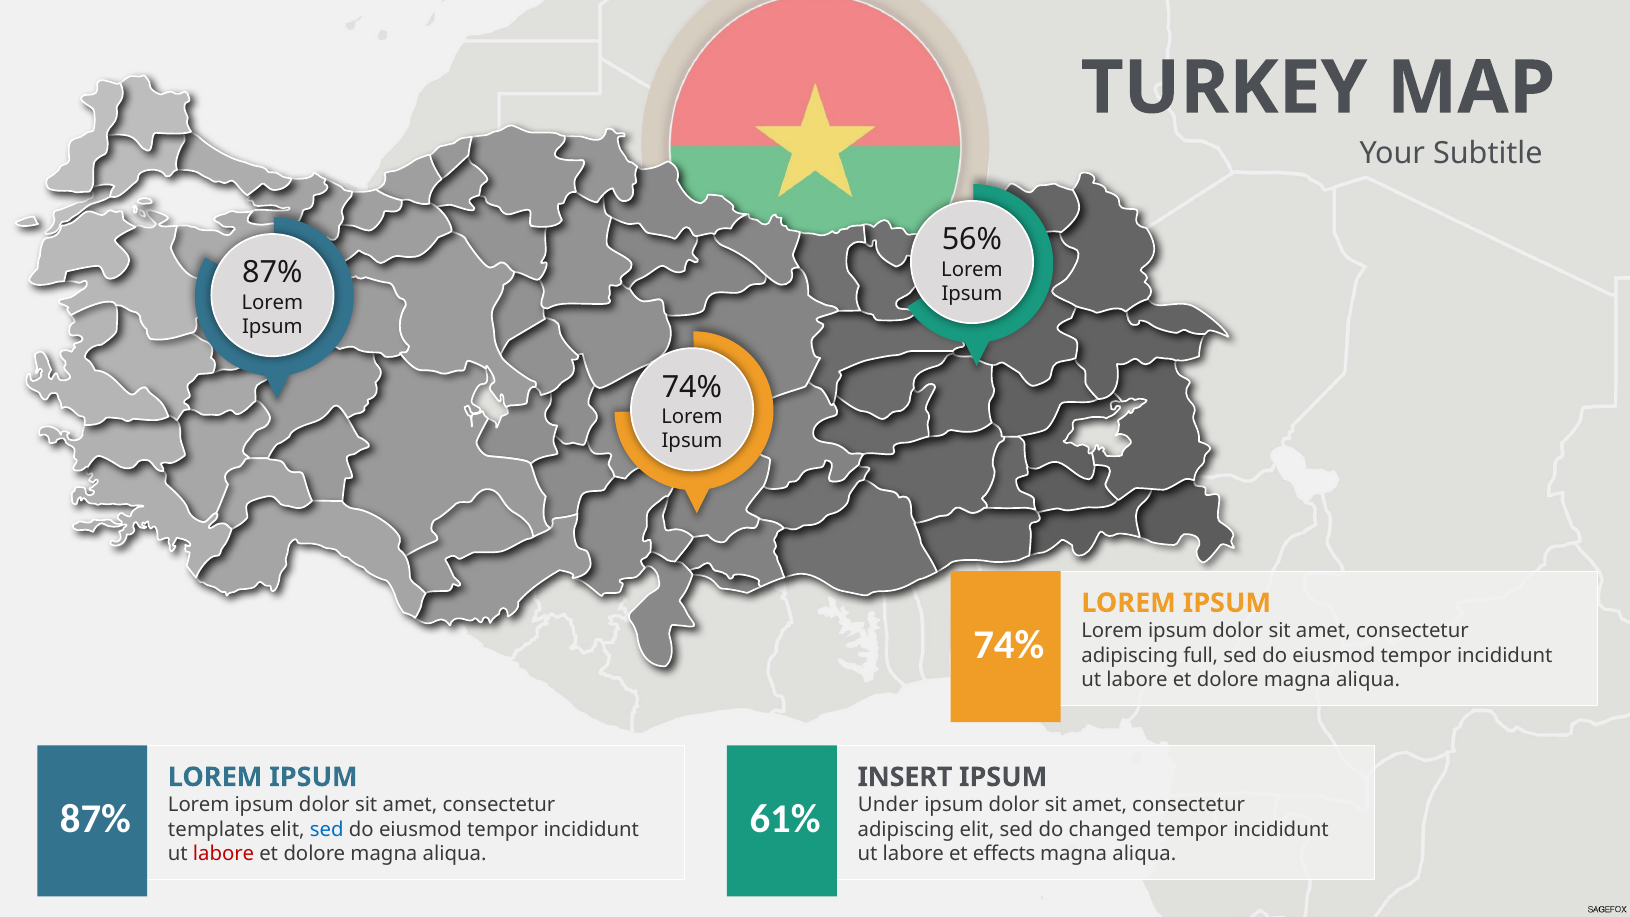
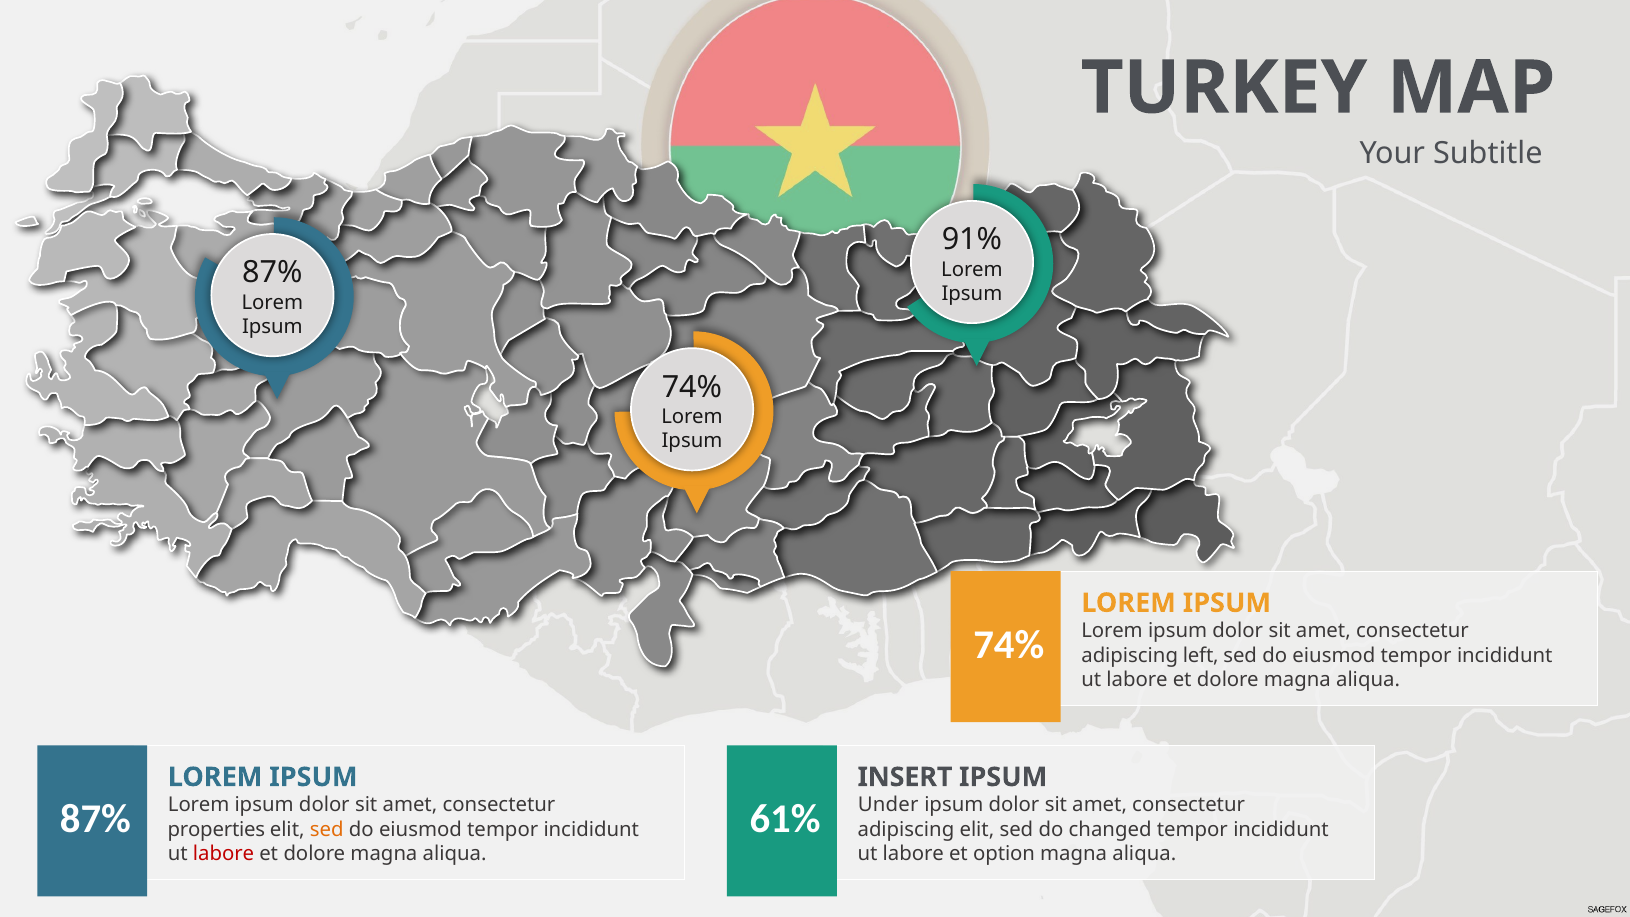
56%: 56% -> 91% (972, 240)
full: full -> left (1201, 655)
templates: templates -> properties (216, 830)
sed colour: blue -> orange (327, 830)
effects: effects -> option (1004, 854)
